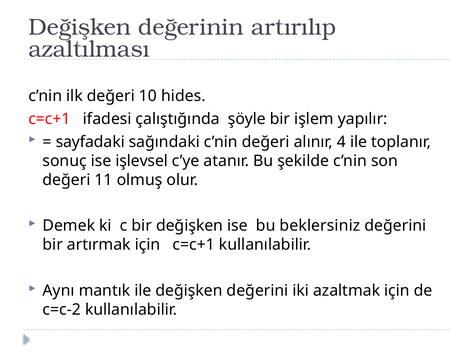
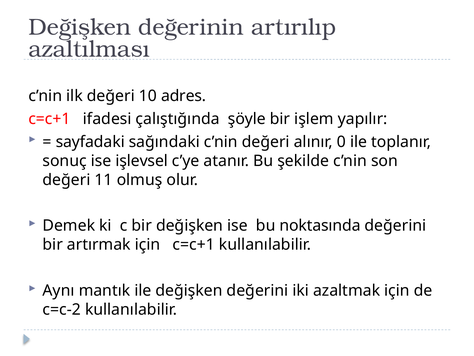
hides: hides -> adres (184, 96)
4: 4 -> 0 (341, 142)
beklersiniz: beklersiniz -> noktasında (320, 225)
